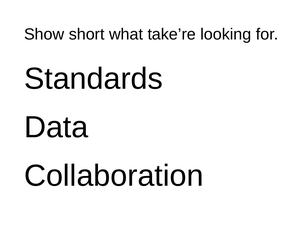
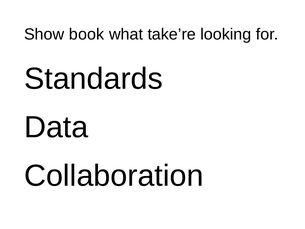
short: short -> book (87, 34)
